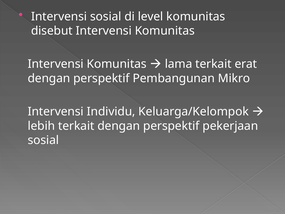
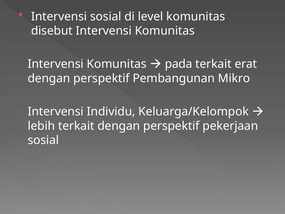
lama: lama -> pada (179, 64)
